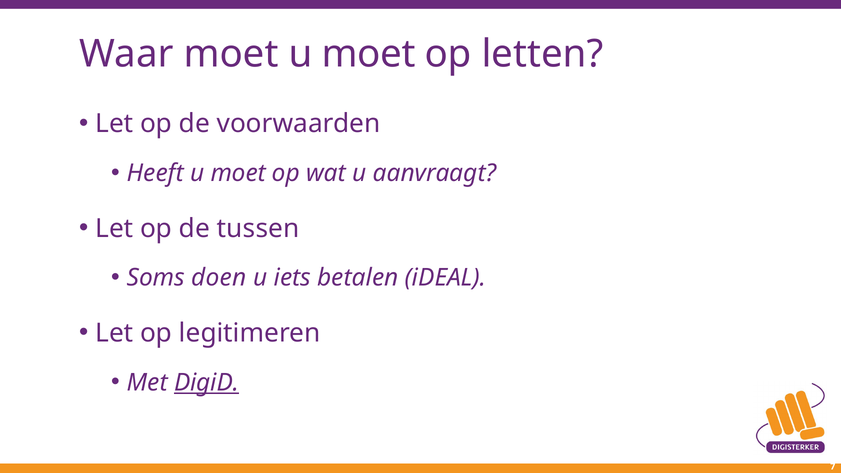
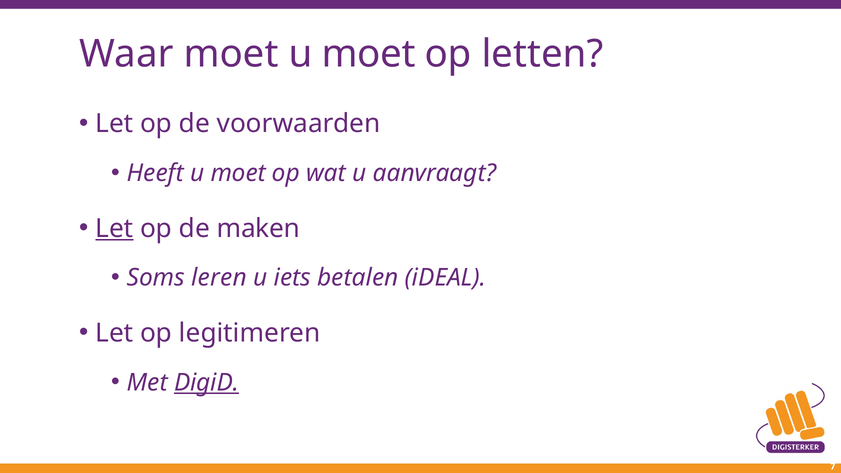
Let underline: none -> present (114, 228)
tussen: tussen -> maken (258, 228)
doen: doen -> leren (219, 278)
